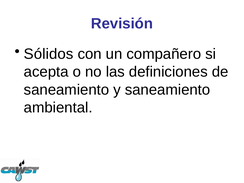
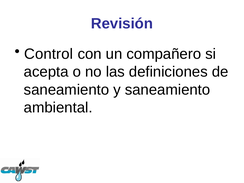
Sólidos: Sólidos -> Control (49, 54)
